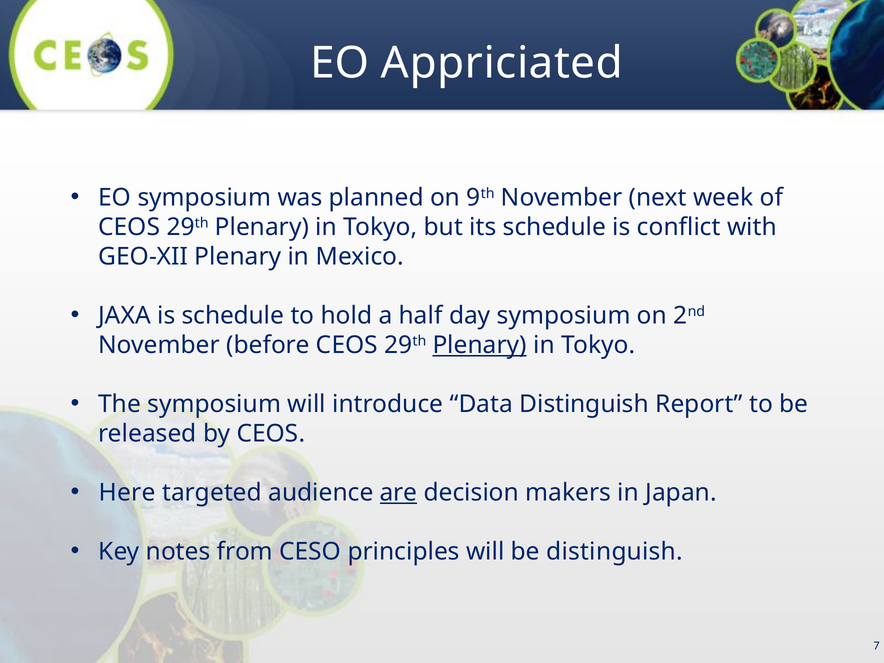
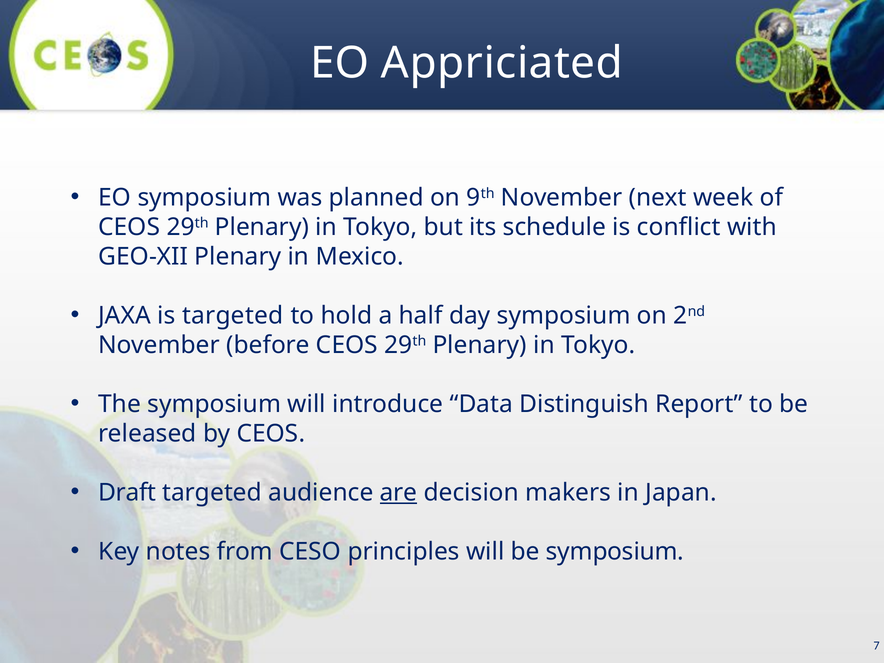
is schedule: schedule -> targeted (233, 316)
Plenary underline: present -> none (480, 345)
Here: Here -> Draft (127, 492)
be distinguish: distinguish -> symposium (615, 551)
